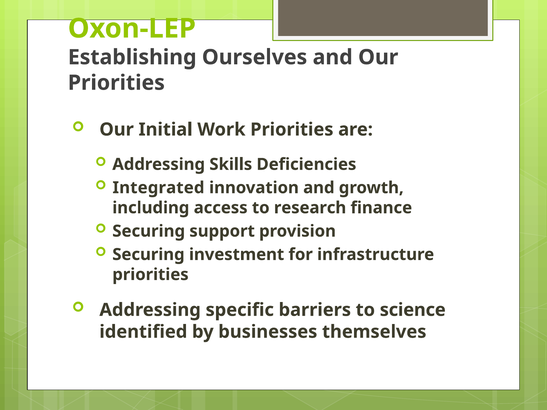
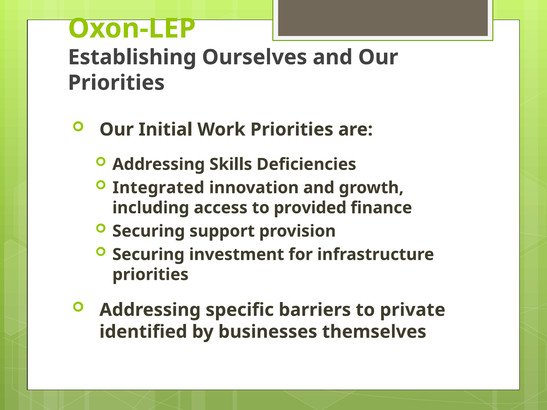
research: research -> provided (310, 208)
science: science -> private (413, 310)
